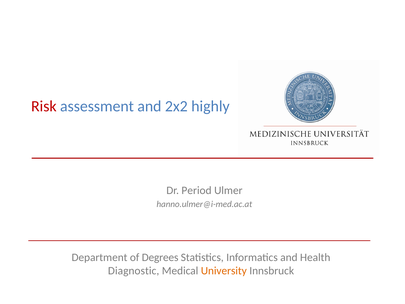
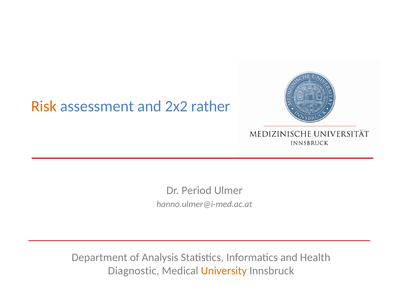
Risk colour: red -> orange (44, 106)
highly: highly -> rather (211, 106)
Degrees: Degrees -> Analysis (160, 257)
